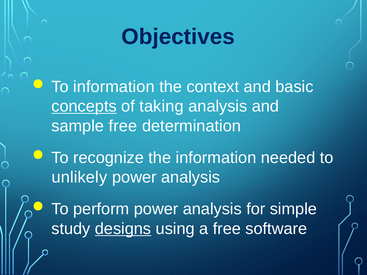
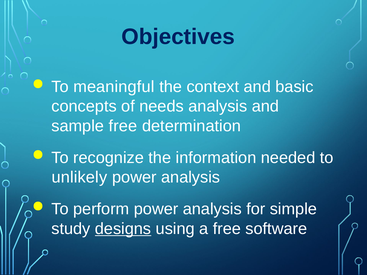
To information: information -> meaningful (114, 87)
concepts underline: present -> none (84, 106)
taking: taking -> needs (162, 106)
